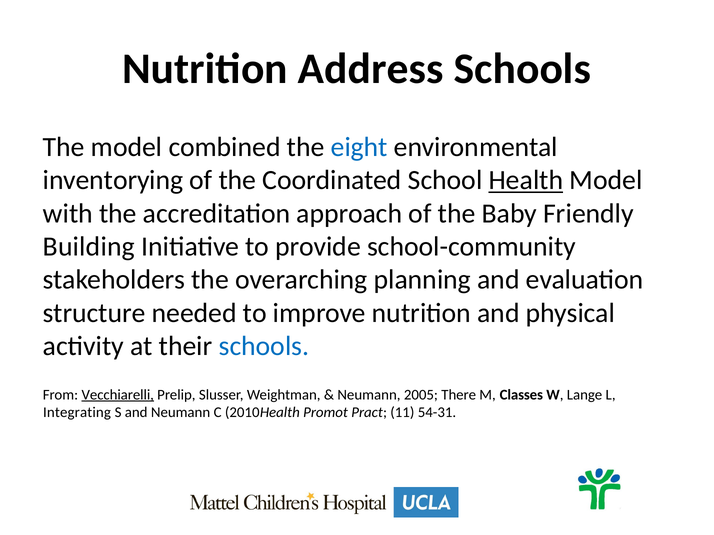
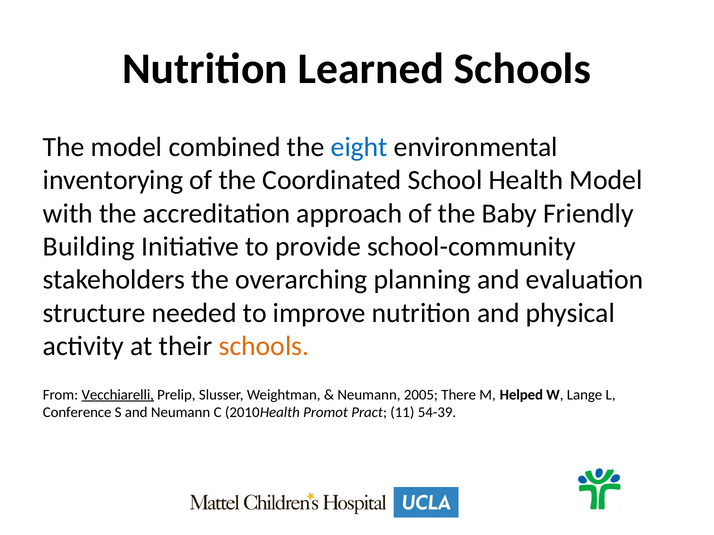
Address: Address -> Learned (371, 69)
Health underline: present -> none (526, 180)
schools colour: blue -> orange (264, 347)
Classes: Classes -> Helped (521, 395)
Integrating: Integrating -> Conference (77, 413)
54-31: 54-31 -> 54-39 (437, 413)
